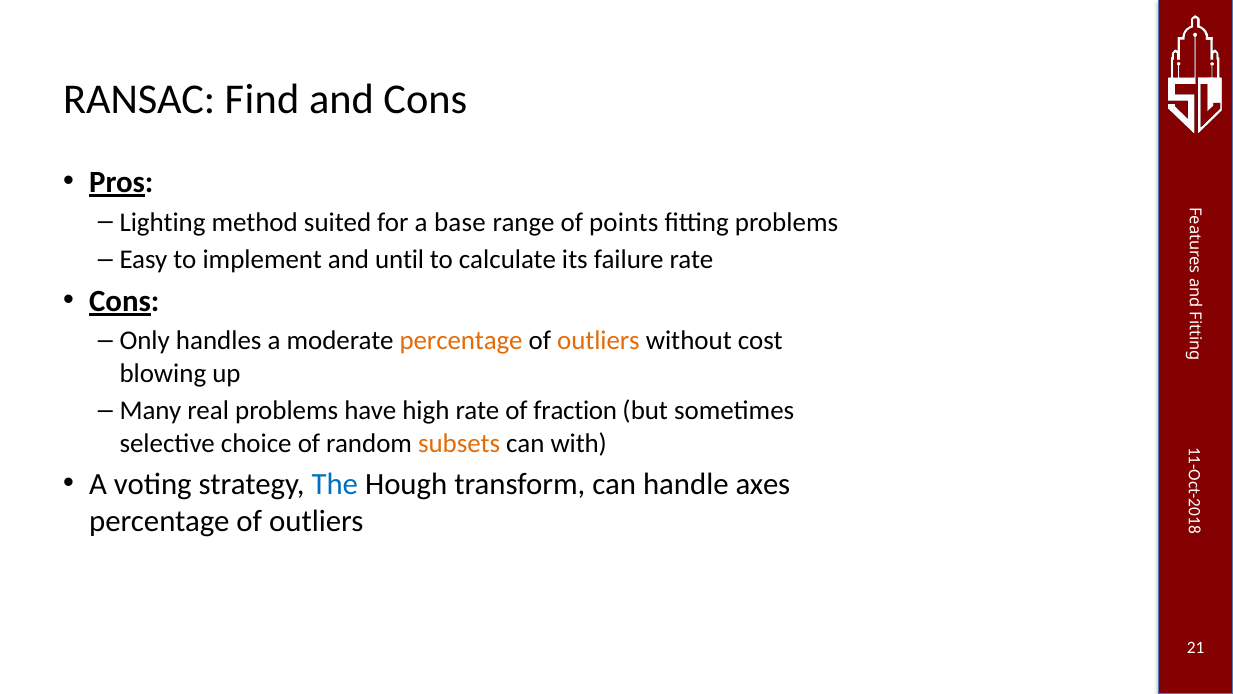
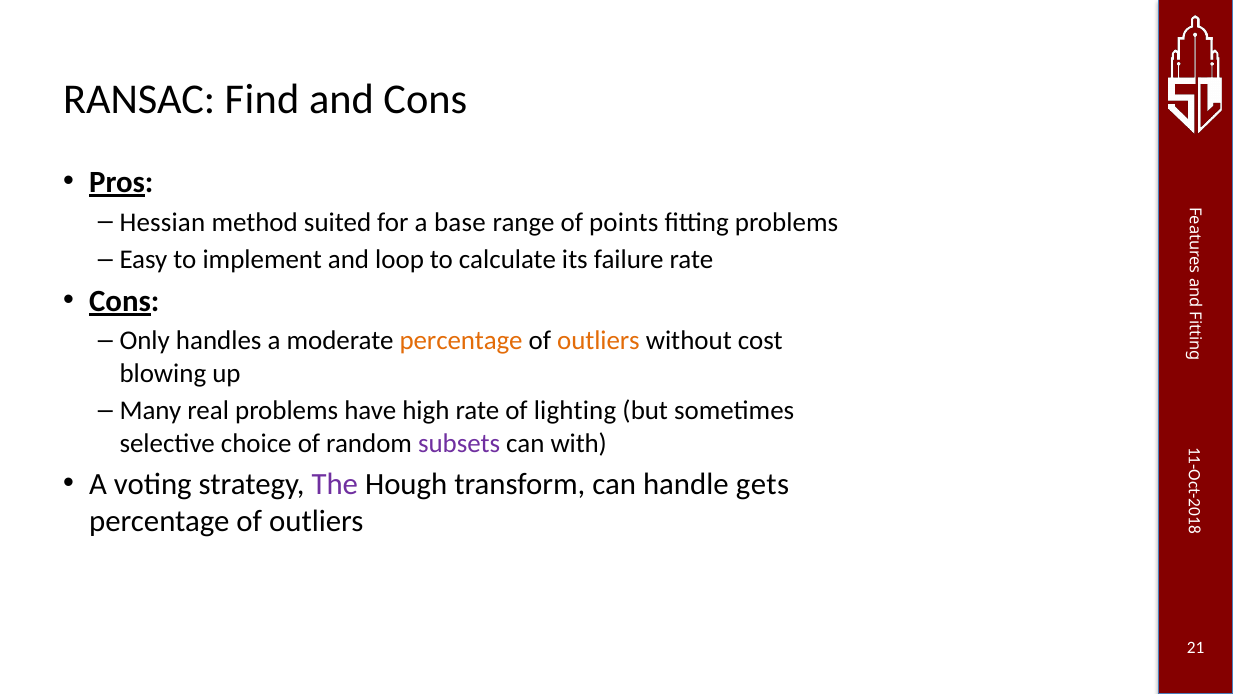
Lighting: Lighting -> Hessian (162, 222)
until: until -> loop (400, 260)
fraction: fraction -> lighting (575, 411)
subsets colour: orange -> purple (459, 443)
The colour: blue -> purple (335, 484)
axes: axes -> gets (763, 484)
